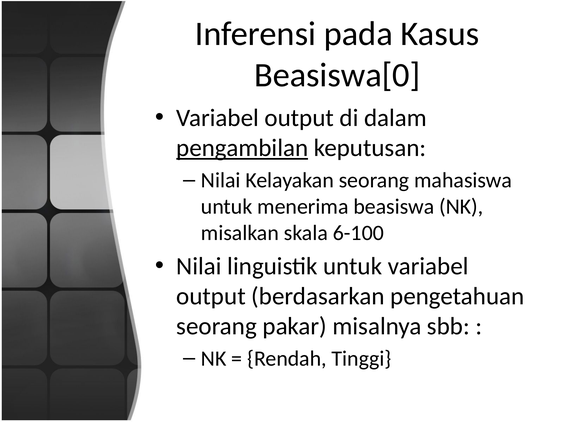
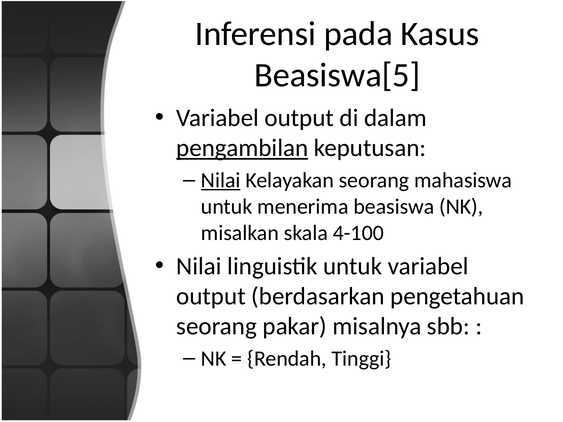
Beasiswa[0: Beasiswa[0 -> Beasiswa[5 (337, 75)
Nilai underline: none -> present (221, 180)
6-100: 6-100 -> 4-100 (358, 233)
